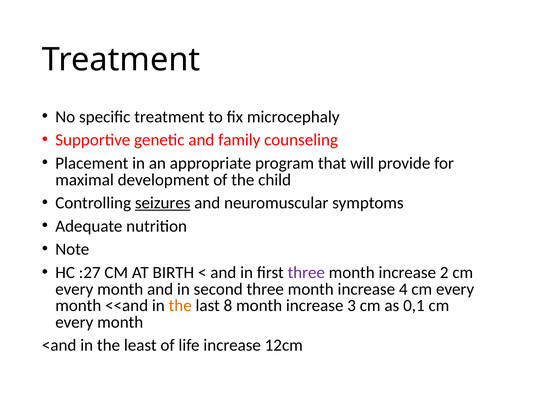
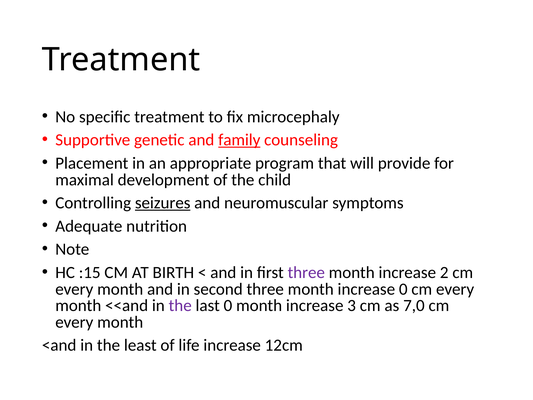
family underline: none -> present (239, 140)
:27: :27 -> :15 (90, 272)
increase 4: 4 -> 0 (403, 289)
the colour: orange -> purple (180, 305)
last 8: 8 -> 0 (228, 305)
0,1: 0,1 -> 7,0 (414, 305)
